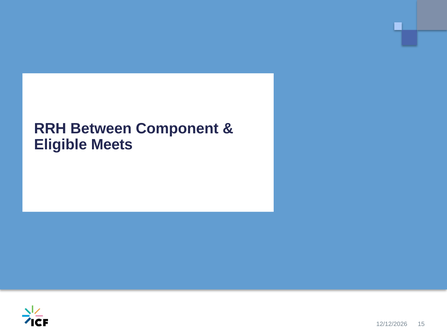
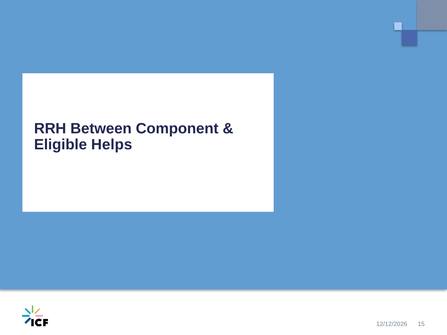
Meets: Meets -> Helps (112, 145)
